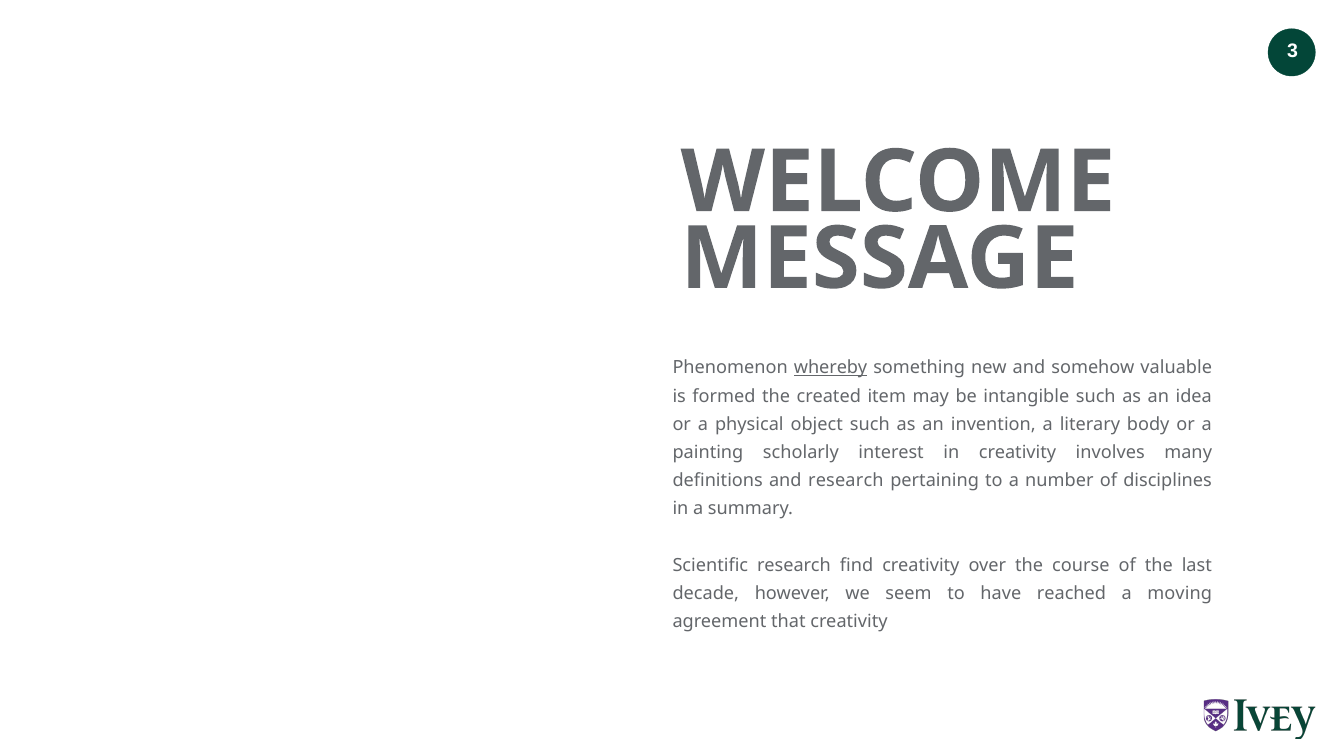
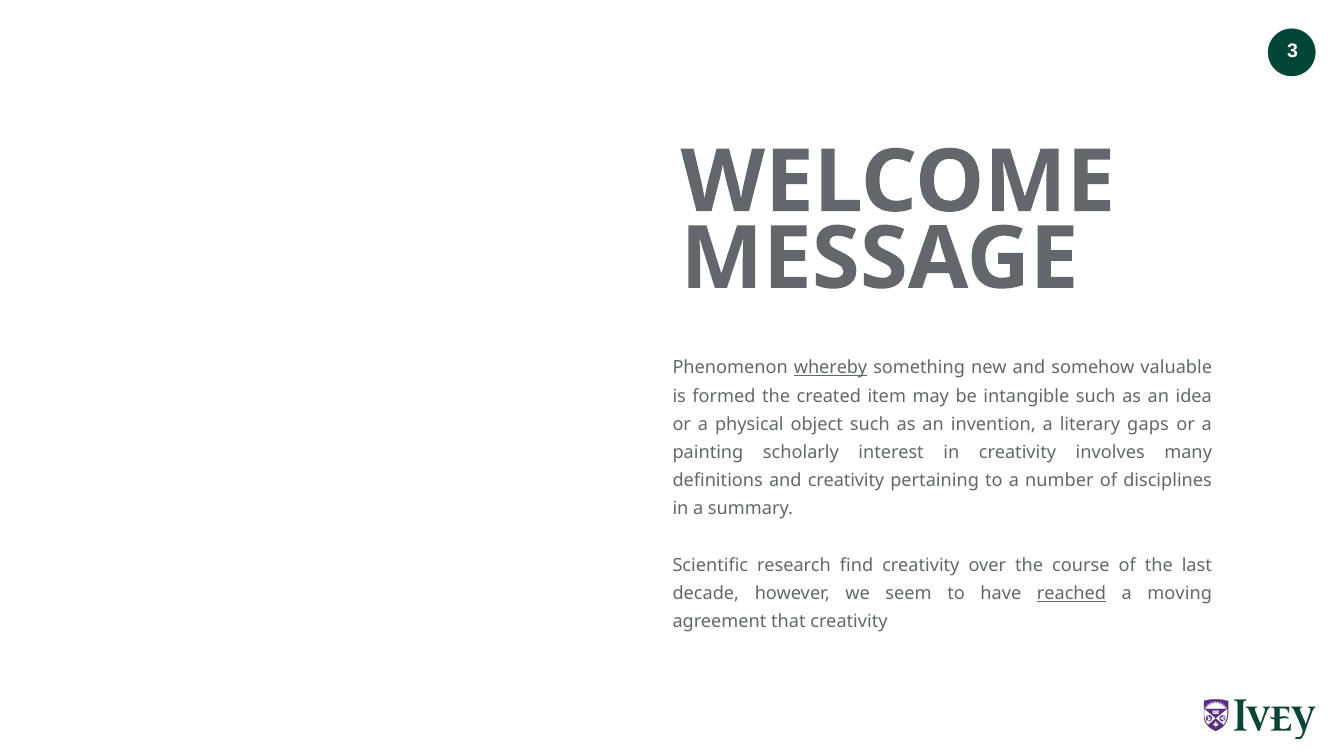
body: body -> gaps (1148, 424)
and research: research -> creativity (846, 481)
reached underline: none -> present (1071, 594)
